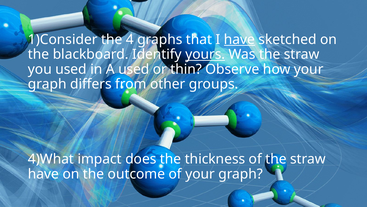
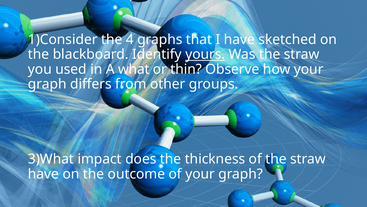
have underline: present -> none (239, 39)
A used: used -> what (134, 69)
4)What: 4)What -> 3)What (51, 159)
